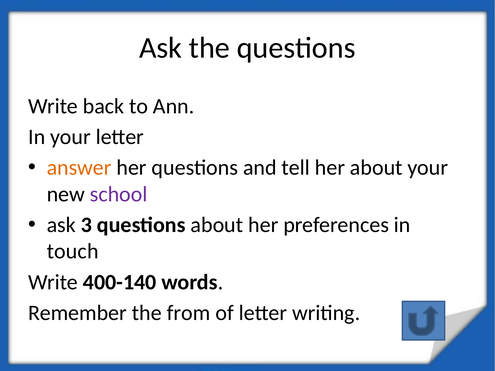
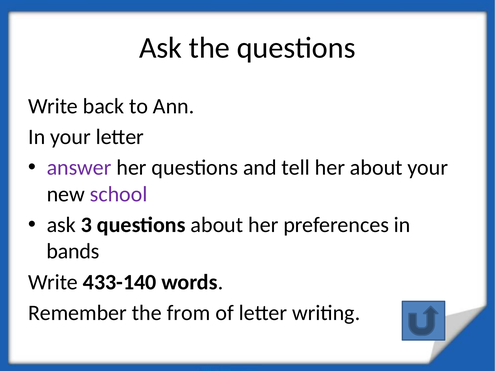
answer colour: orange -> purple (79, 168)
touch: touch -> bands (73, 252)
400-140: 400-140 -> 433-140 (120, 282)
